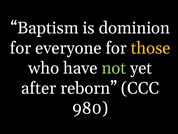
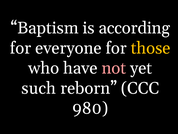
dominion: dominion -> according (134, 28)
not colour: light green -> pink (114, 68)
after: after -> such (39, 88)
